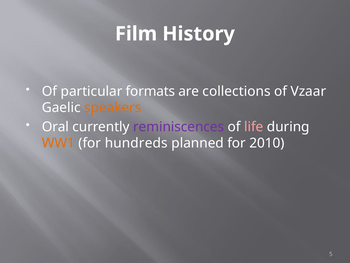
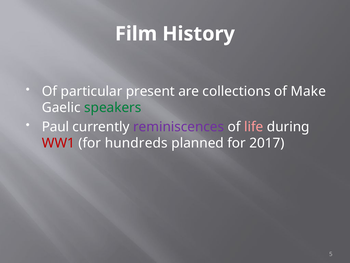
formats: formats -> present (150, 91)
Vzaar: Vzaar -> Make (308, 91)
speakers colour: orange -> green (113, 108)
Oral: Oral -> Paul (55, 127)
WW1 colour: orange -> red (58, 143)
2010: 2010 -> 2017 (267, 143)
